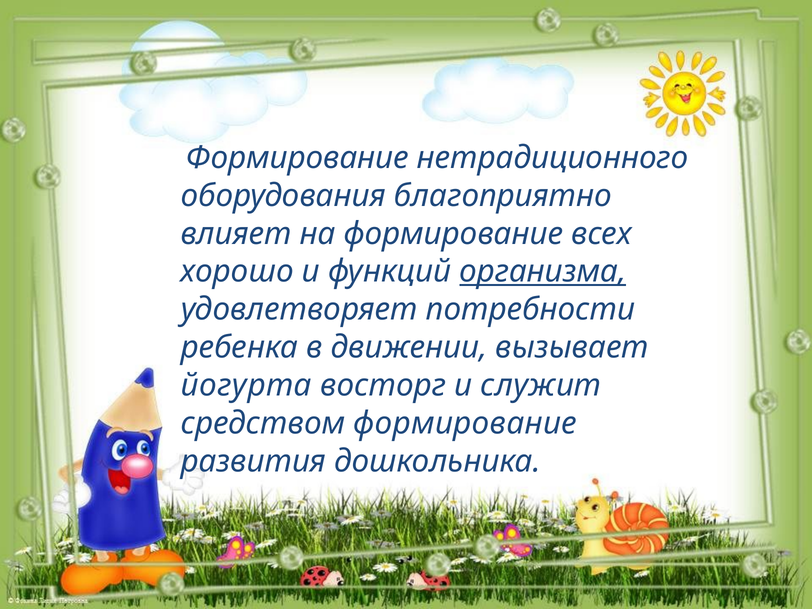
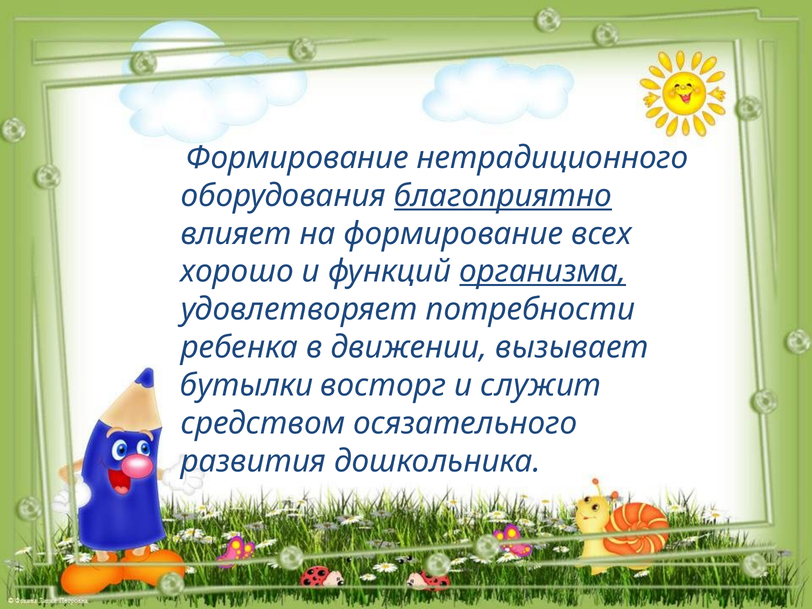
благоприятно underline: none -> present (503, 196)
йогурта: йогурта -> бутылки (247, 385)
средством формирование: формирование -> осязательного (465, 423)
